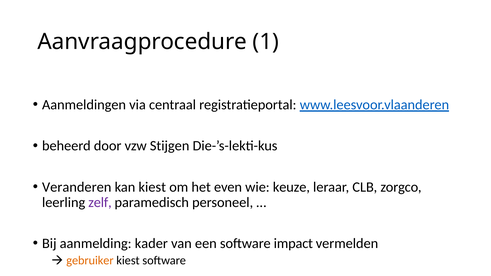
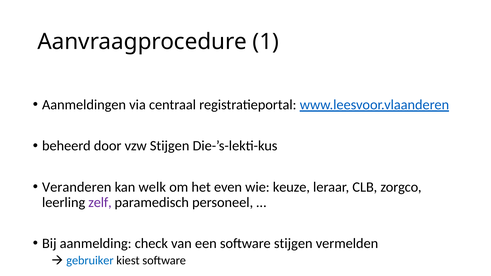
kan kiest: kiest -> welk (152, 187)
kader: kader -> check (151, 244)
software impact: impact -> stijgen (293, 244)
gebruiker colour: orange -> blue (90, 261)
